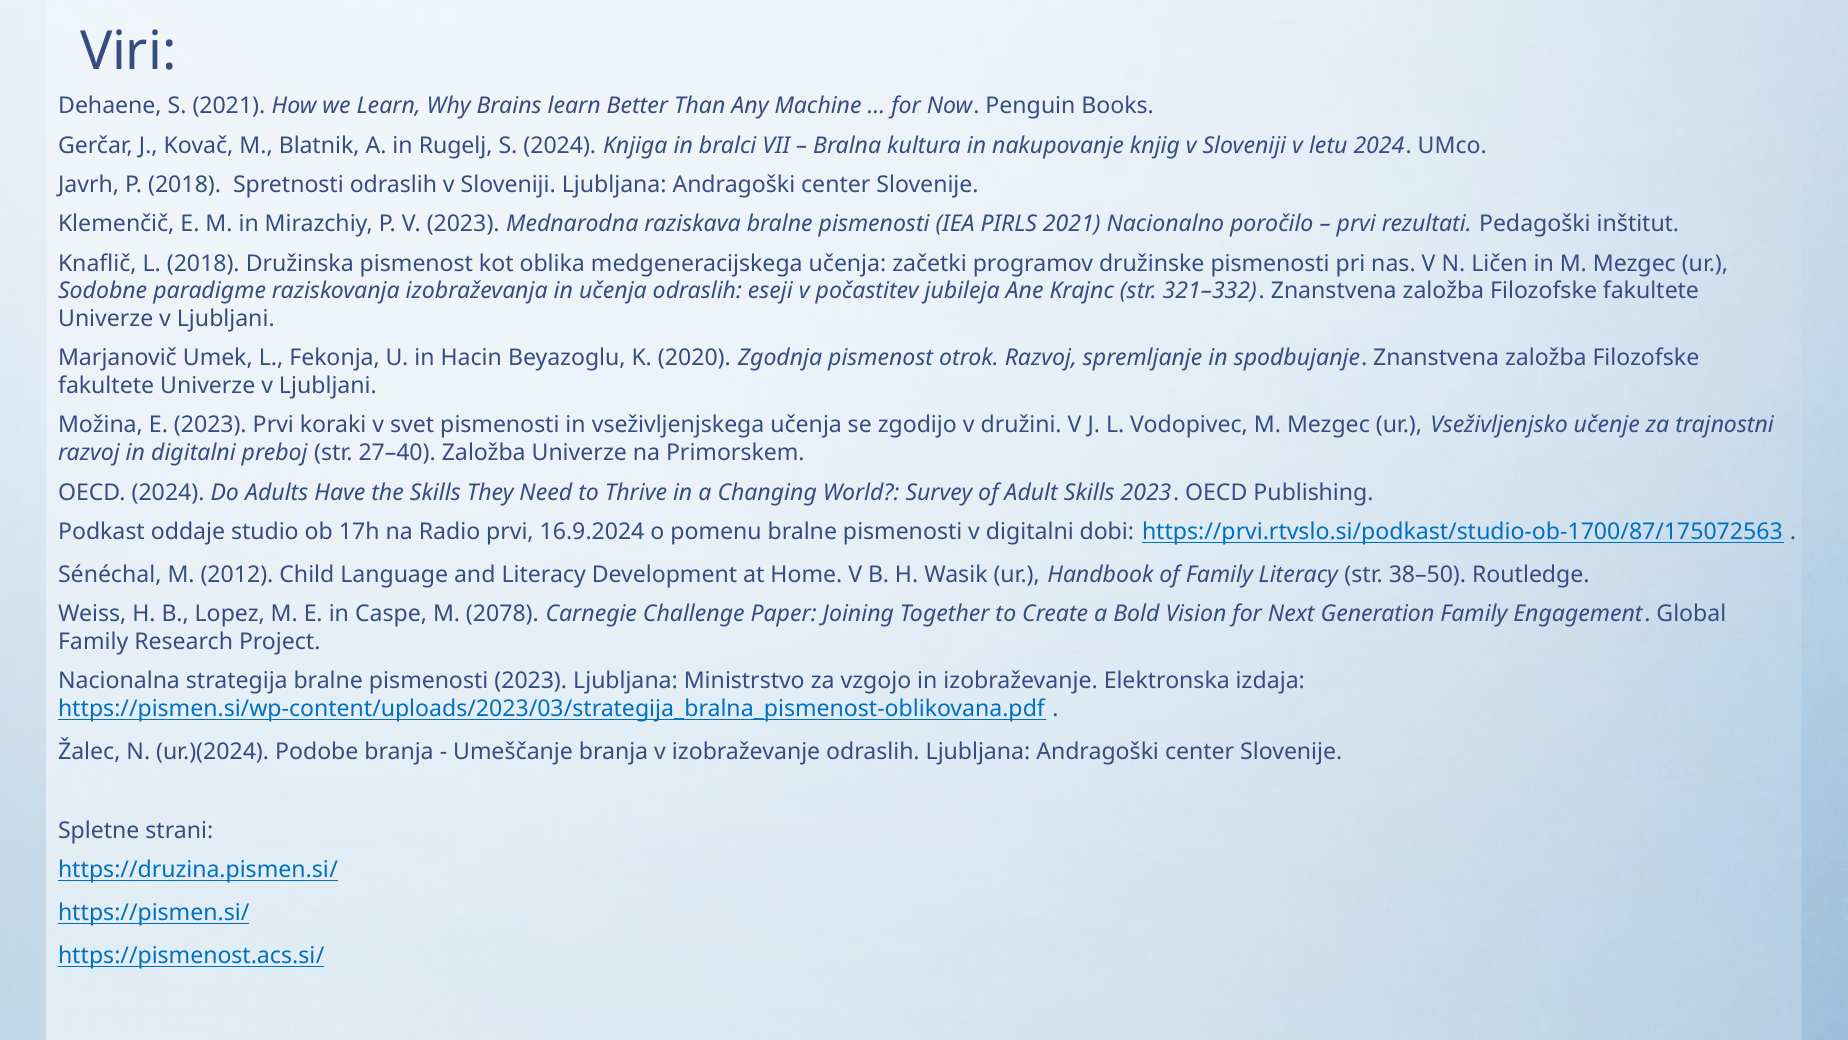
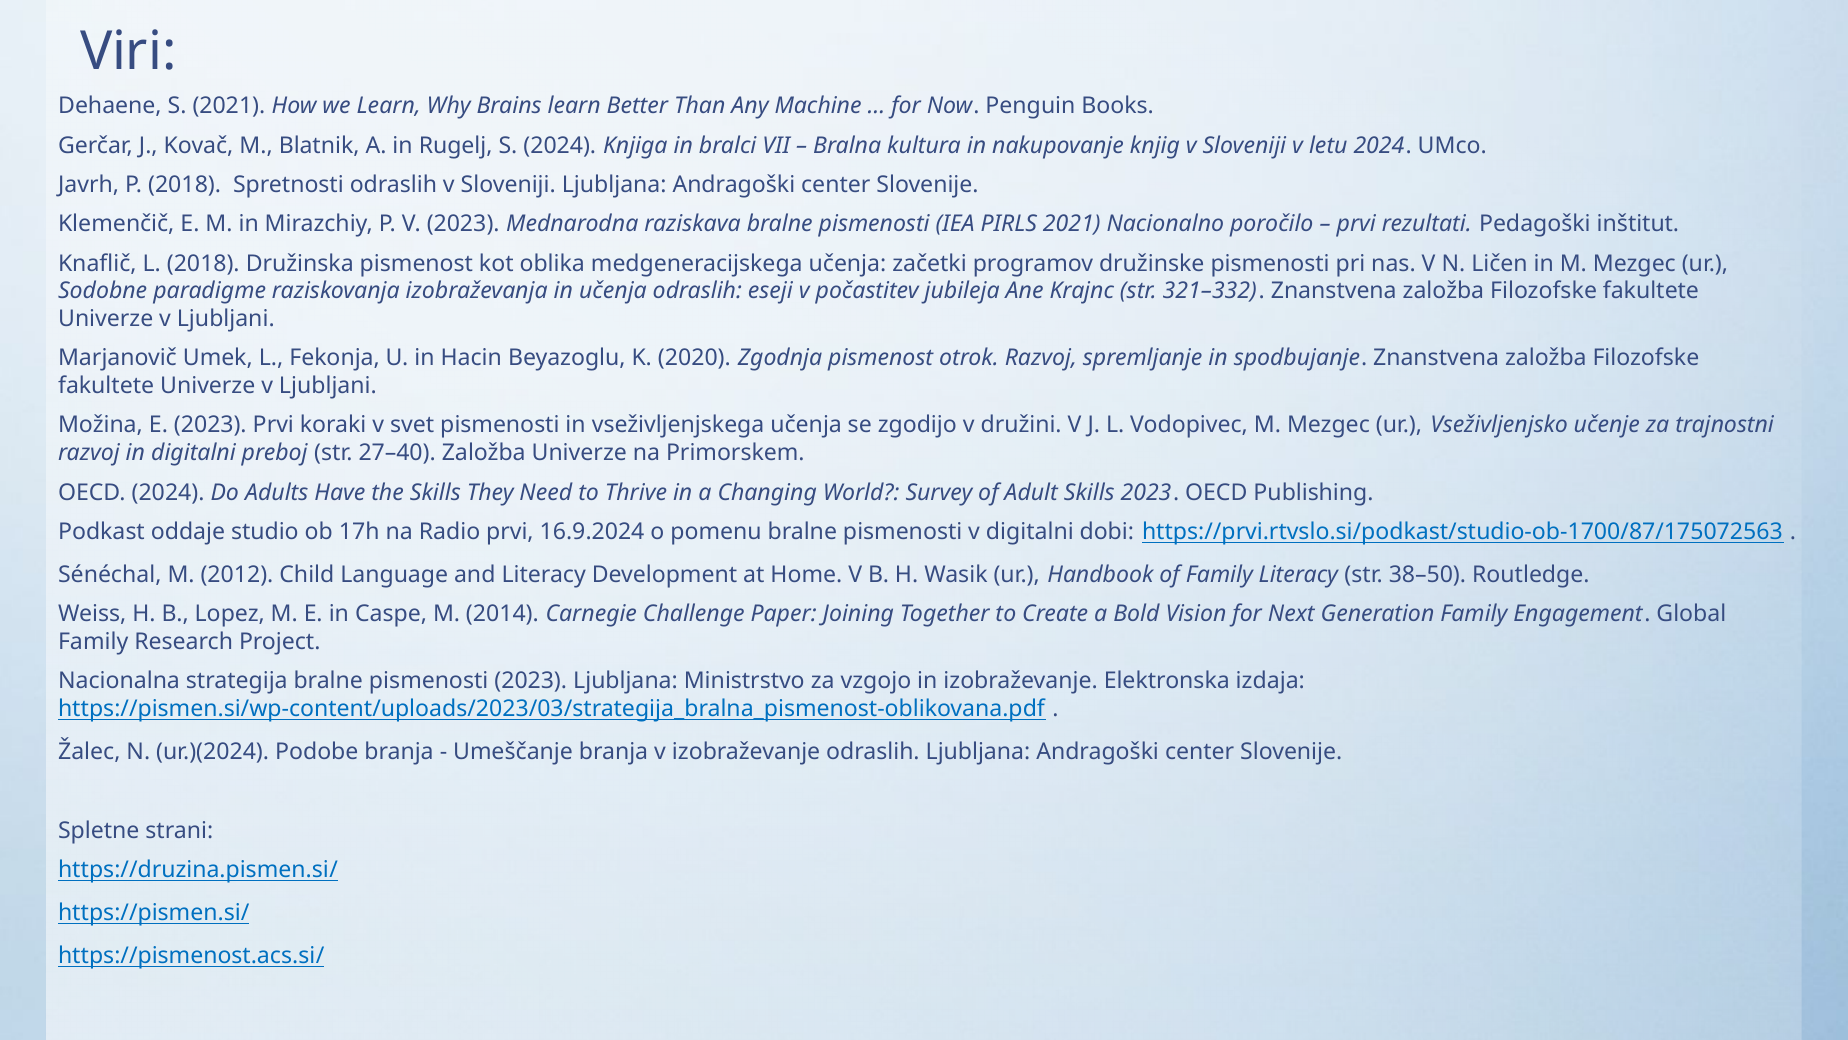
2078: 2078 -> 2014 (502, 614)
